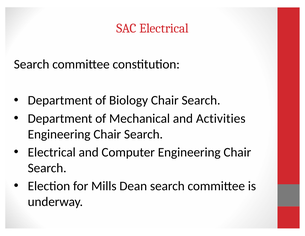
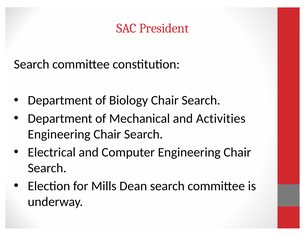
SAC Electrical: Electrical -> President (164, 28)
